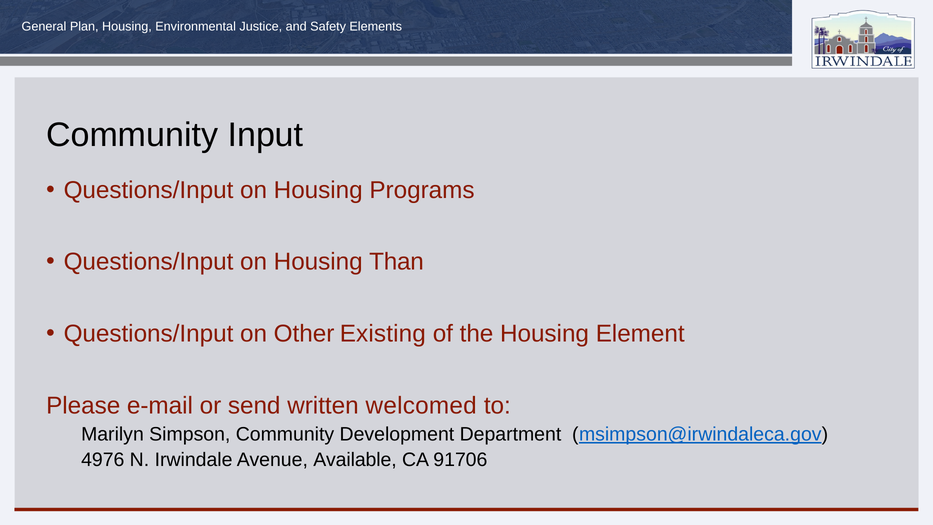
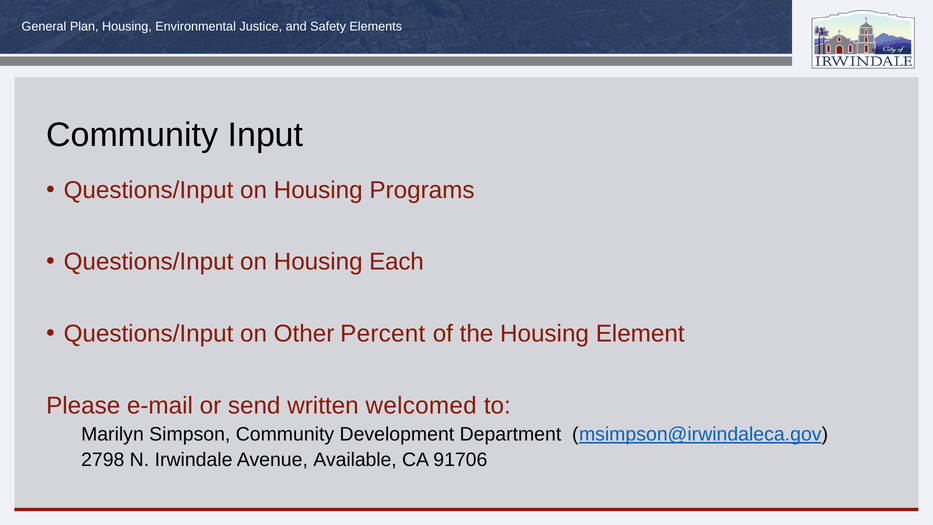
Than: Than -> Each (396, 262)
Existing: Existing -> Percent (383, 334)
4976: 4976 -> 2798 (103, 460)
